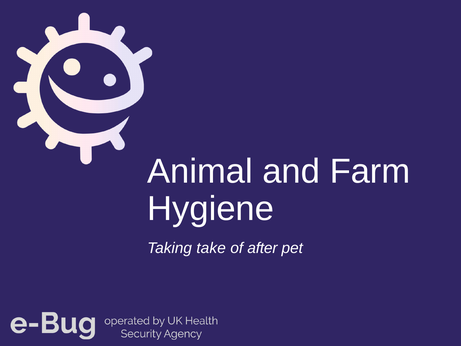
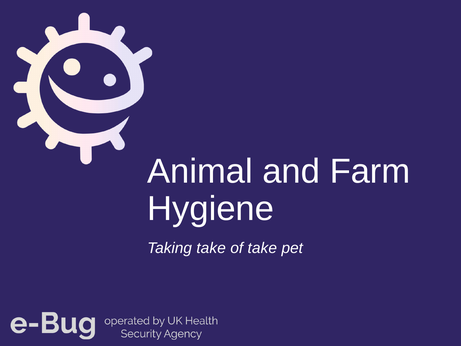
of after: after -> take (262, 248)
